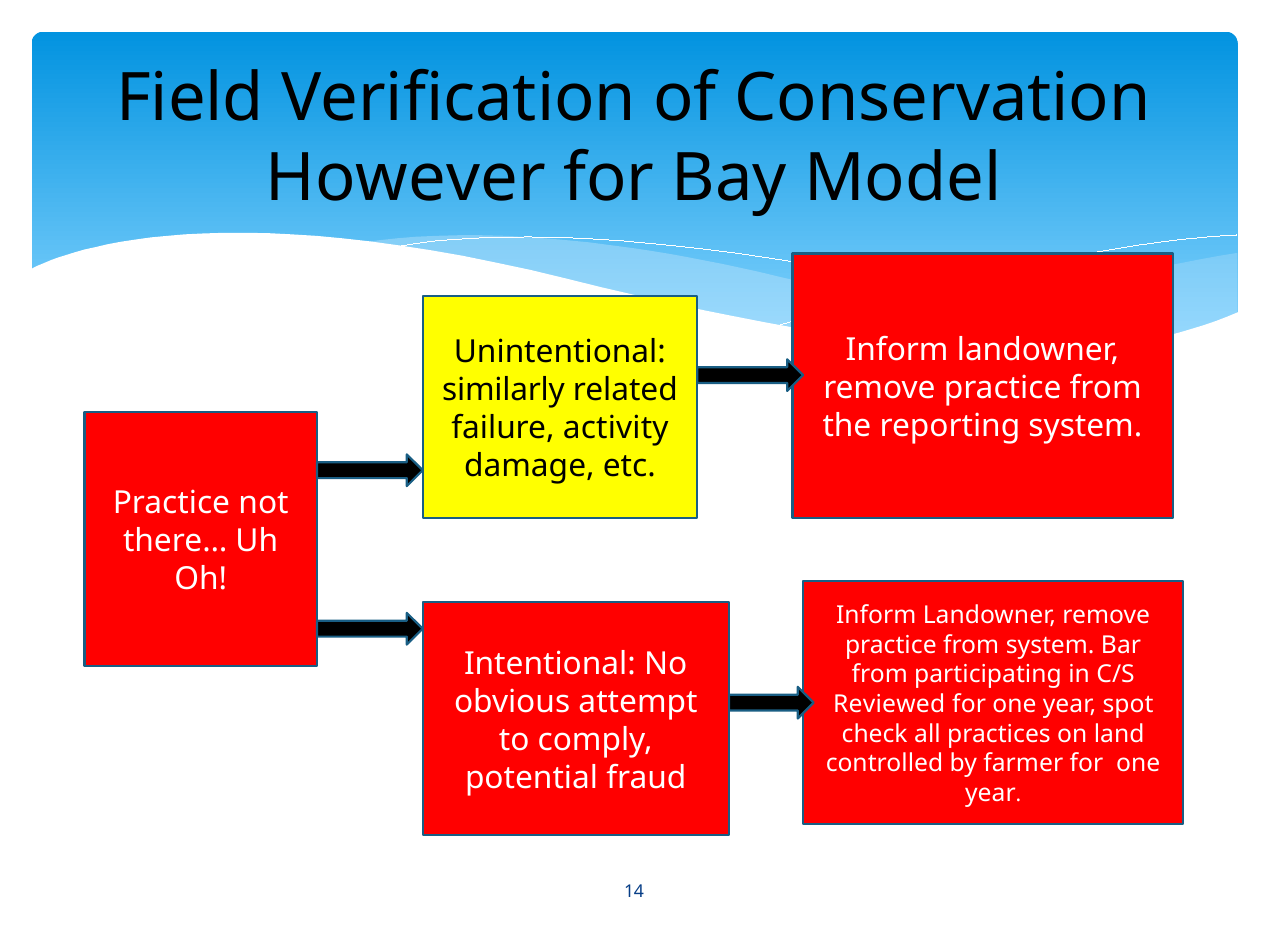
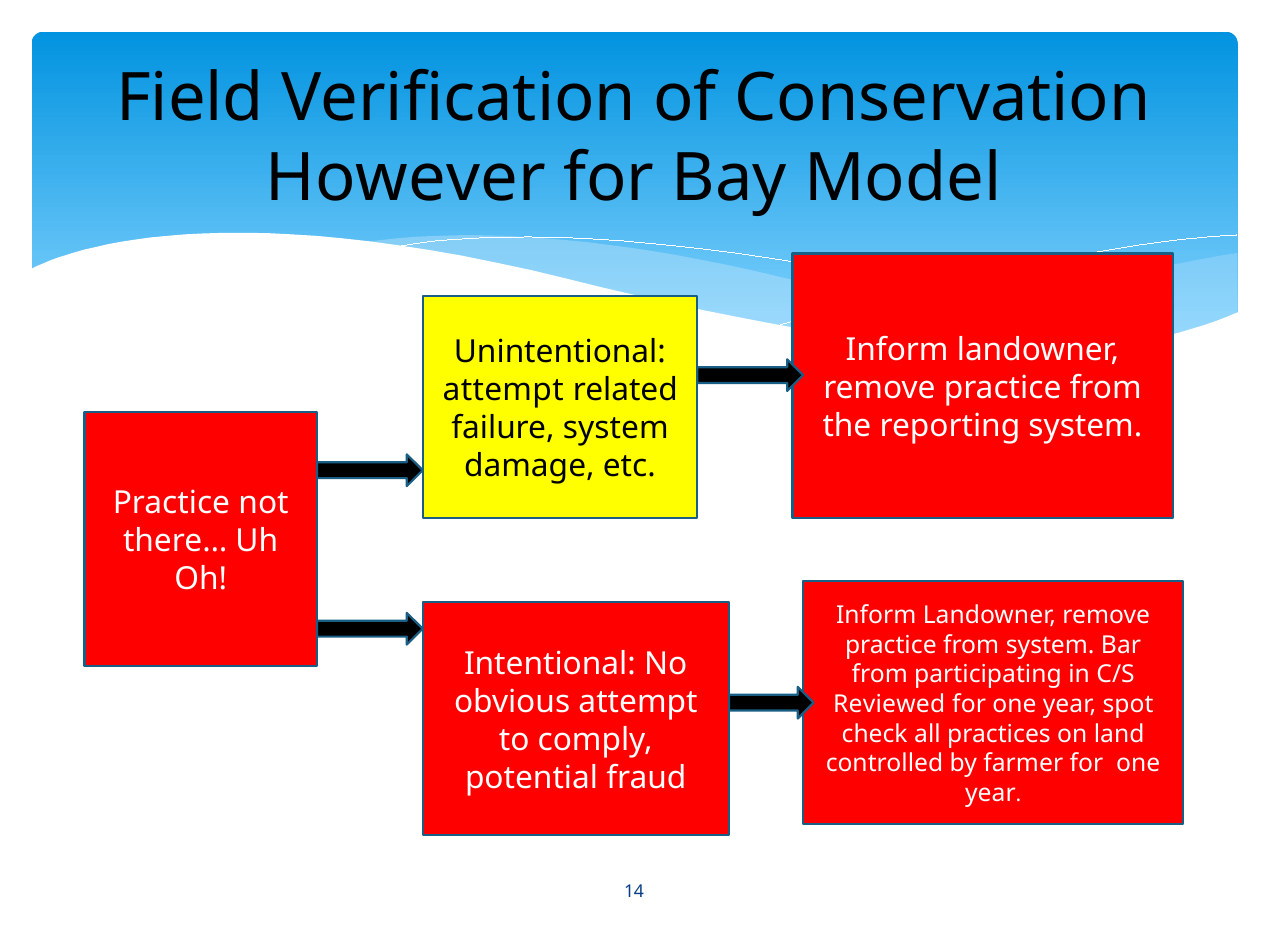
similarly: similarly -> attempt (503, 390)
failure activity: activity -> system (616, 428)
